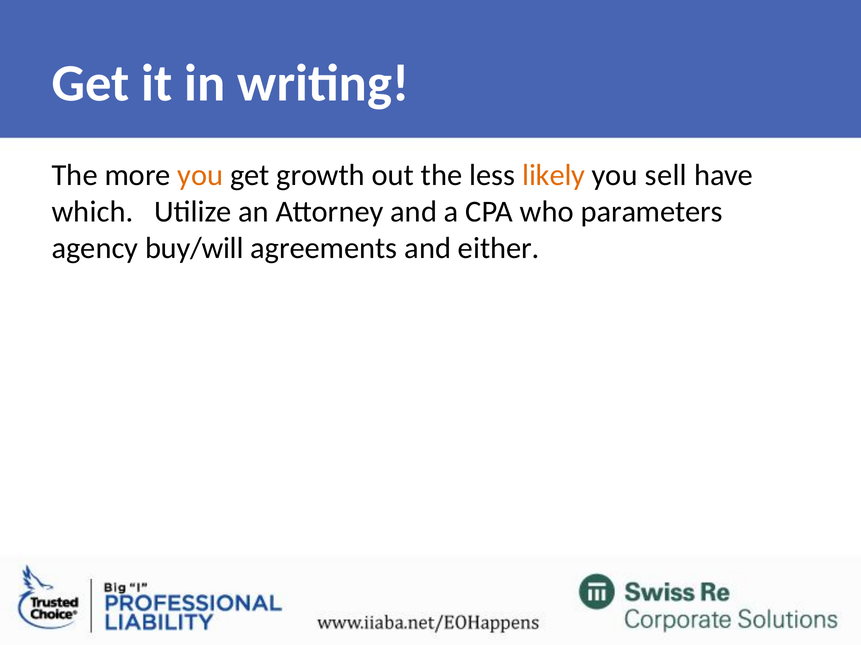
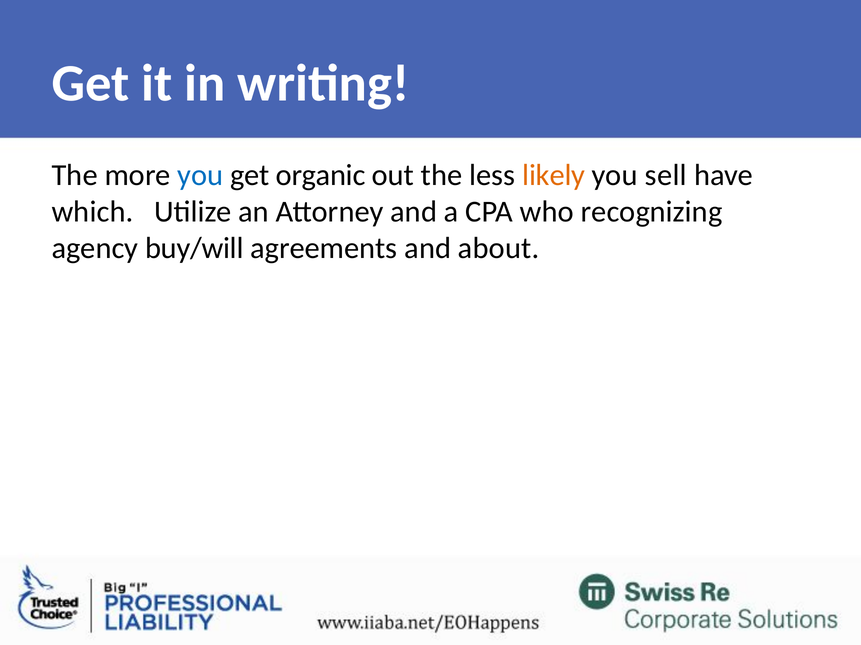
you colour: orange -> blue (200, 175)
growth: growth -> organic (321, 175)
parameters: parameters -> recognizing (652, 212)
either: either -> about (499, 249)
